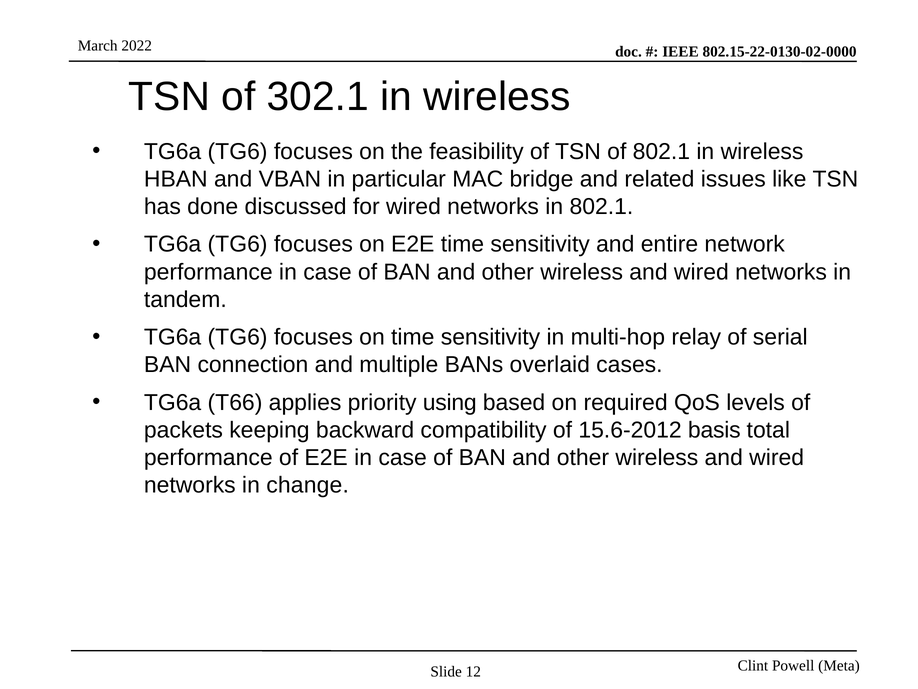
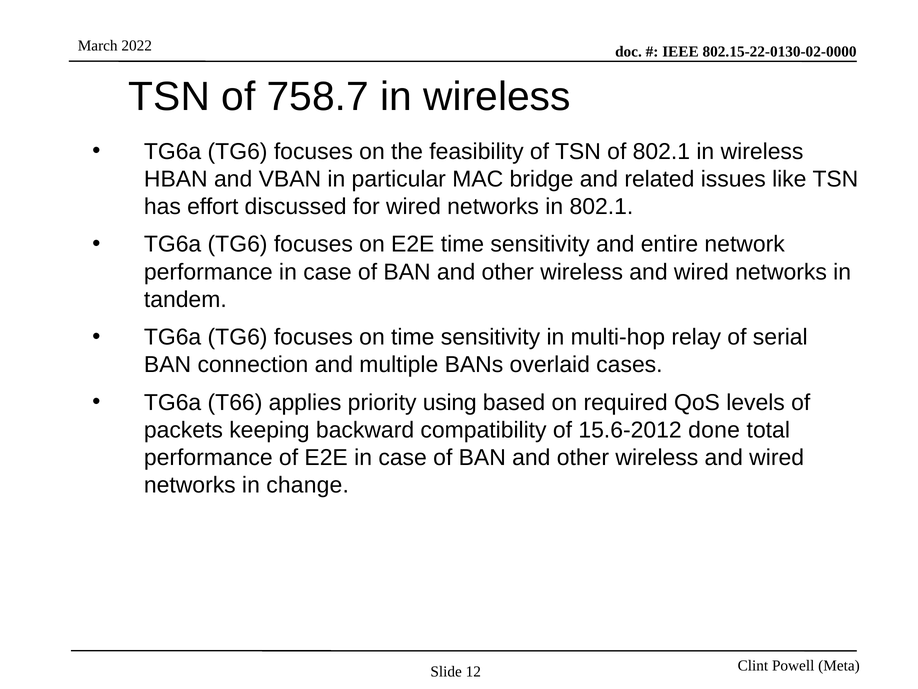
302.1: 302.1 -> 758.7 (318, 97)
done: done -> effort (213, 206)
basis: basis -> done (714, 430)
